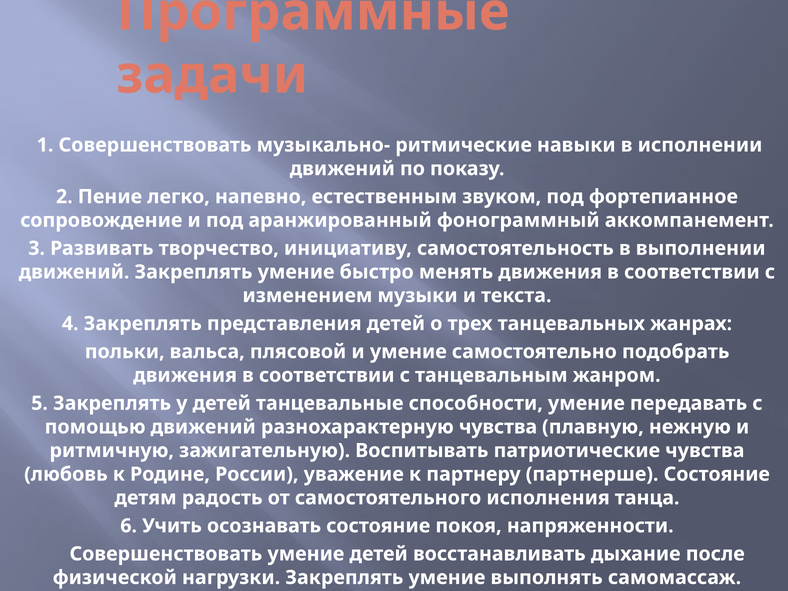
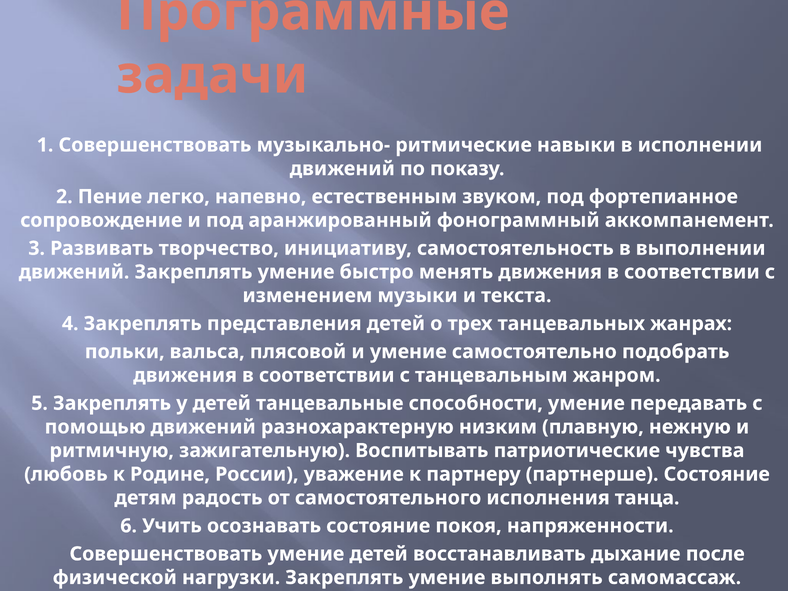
разнохарактерную чувства: чувства -> низким (498, 427)
